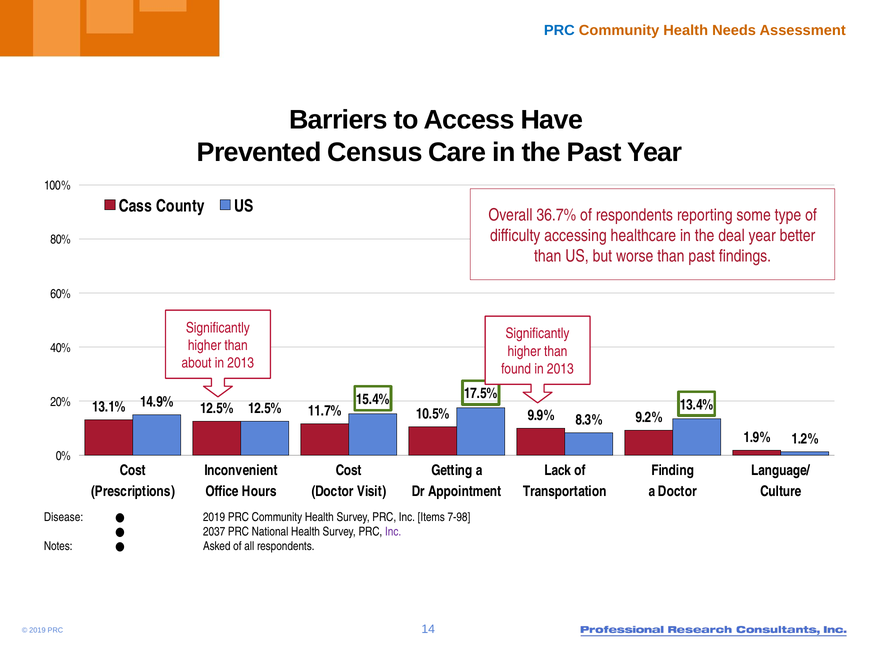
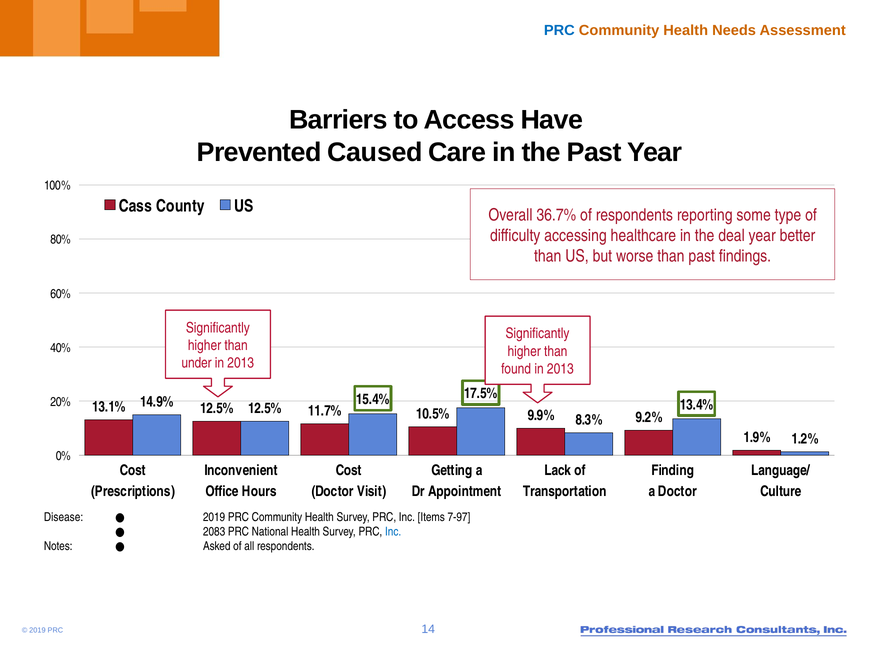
Census: Census -> Caused (375, 152)
about: about -> under (197, 363)
7-98: 7-98 -> 7-97 (459, 517)
2037: 2037 -> 2083 (214, 532)
Inc colour: purple -> blue (393, 532)
